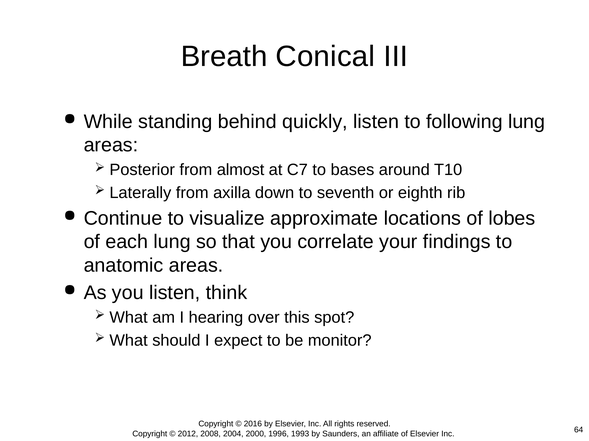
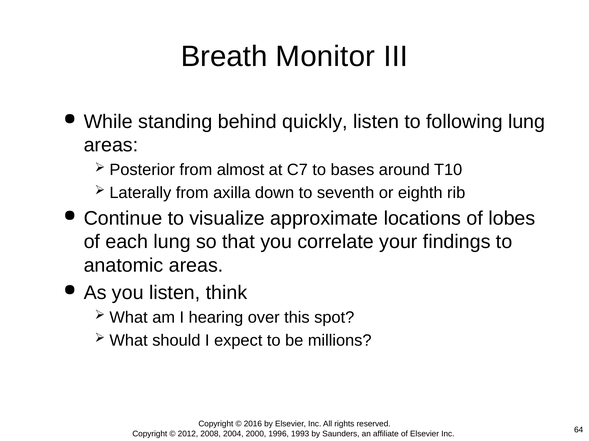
Conical: Conical -> Monitor (325, 57)
monitor: monitor -> millions (340, 341)
